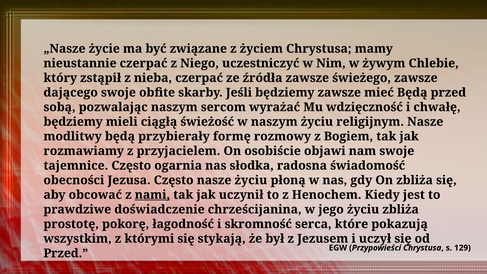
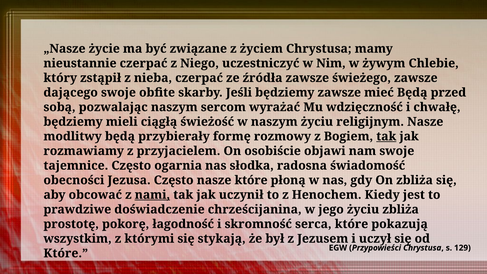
tak underline: none -> present (386, 136)
nasze życiu: życiu -> które (251, 180)
Przed: Przed -> Które (66, 253)
